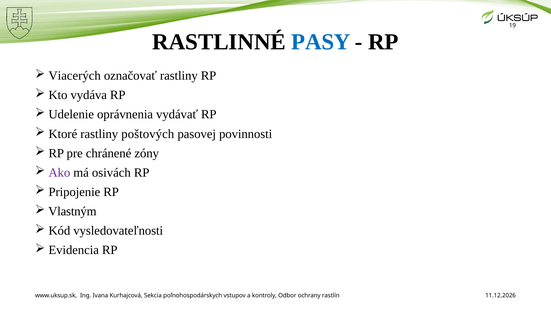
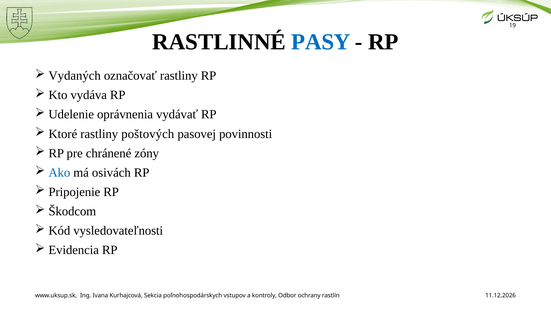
Viacerých: Viacerých -> Vydaných (75, 76)
Ako colour: purple -> blue (59, 173)
Vlastným: Vlastným -> Škodcom (72, 211)
